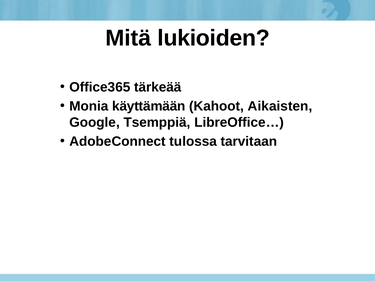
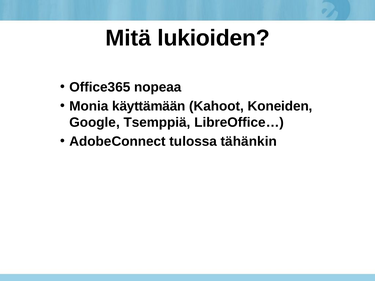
tärkeää: tärkeää -> nopeaa (158, 87)
Aikaisten: Aikaisten -> Koneiden (280, 106)
tarvitaan: tarvitaan -> tähänkin (249, 141)
